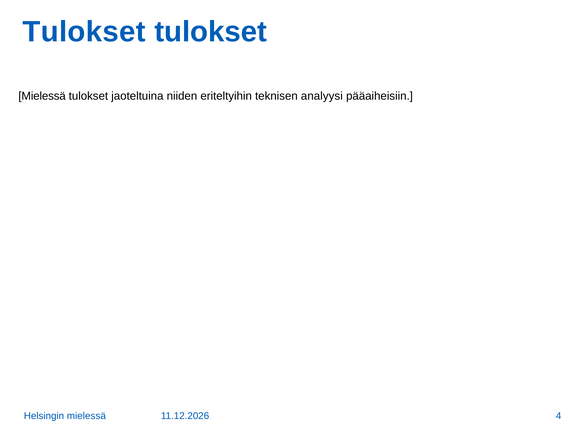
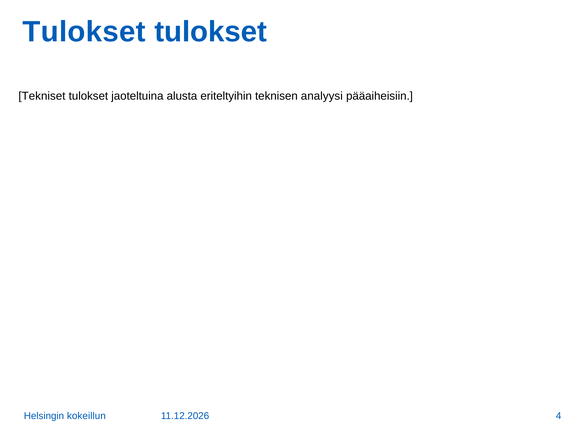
Mielessä: Mielessä -> Tekniset (42, 96)
niiden: niiden -> alusta (182, 96)
Helsingin mielessä: mielessä -> kokeillun (86, 416)
